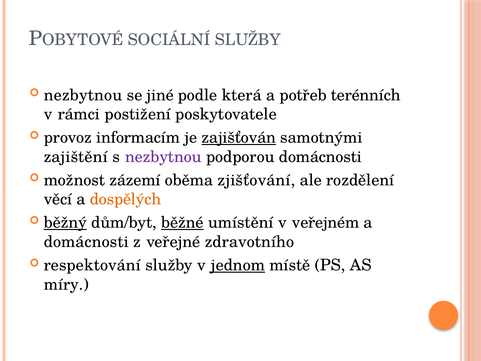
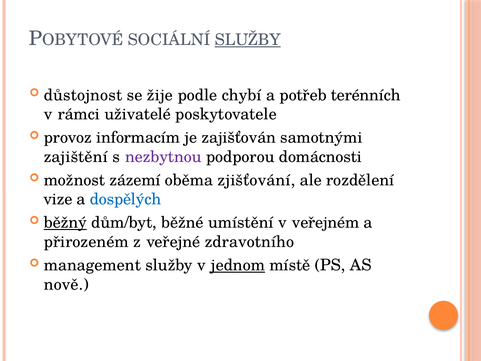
SLUŽBY underline: none -> present (248, 40)
nezbytnou: nezbytnou -> důstojnost (83, 95)
jiné: jiné -> žije (160, 95)
která: která -> chybí (242, 95)
postižení: postižení -> uživatelé (138, 114)
zajišťován underline: present -> none (239, 137)
věcí: věcí -> vize (58, 199)
dospělých colour: orange -> blue (125, 199)
běžné underline: present -> none (182, 222)
domácnosti: domácnosti -> přirozeném (86, 242)
respektování: respektování -> management (92, 265)
míry: míry -> nově (66, 284)
